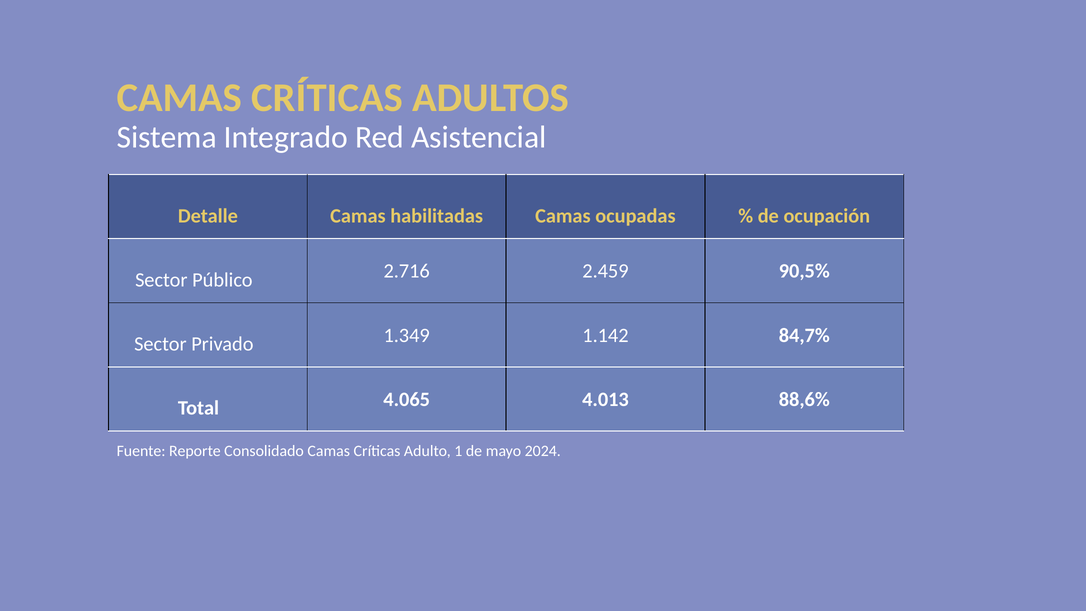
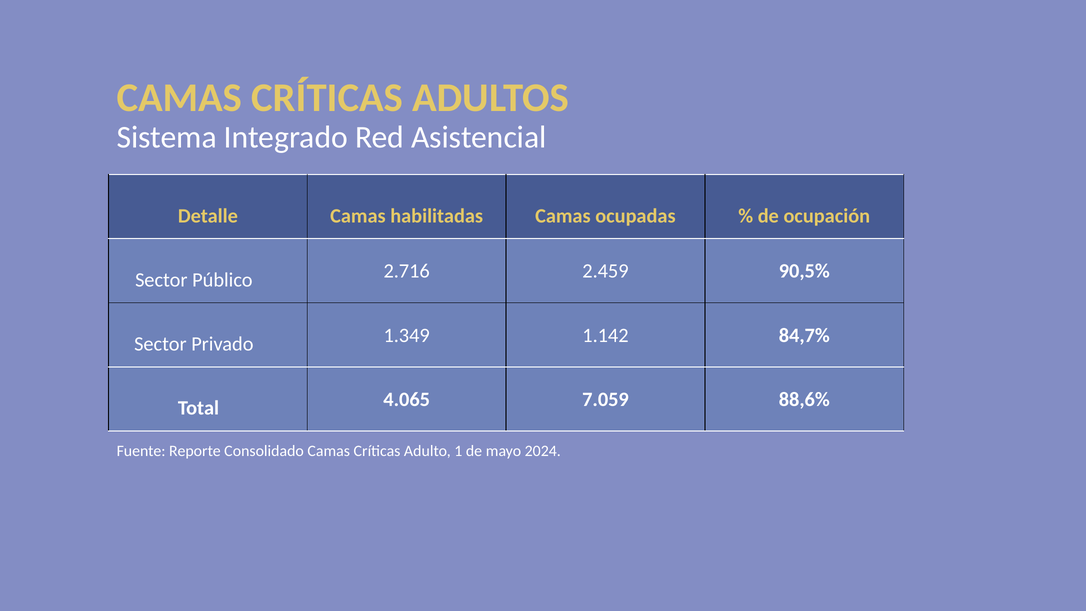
4.013: 4.013 -> 7.059 (605, 399)
